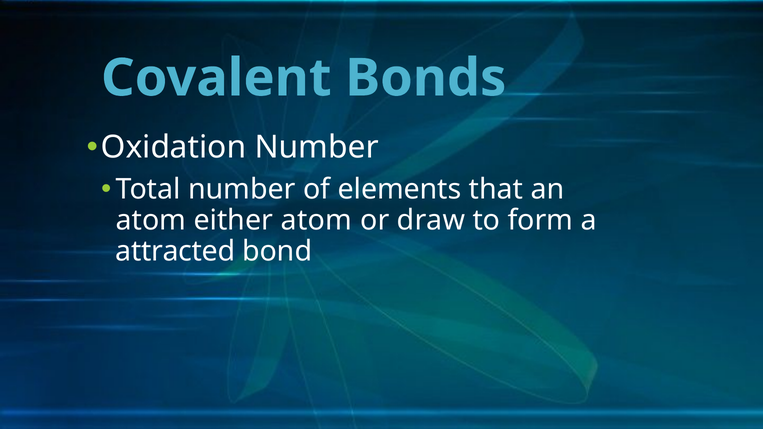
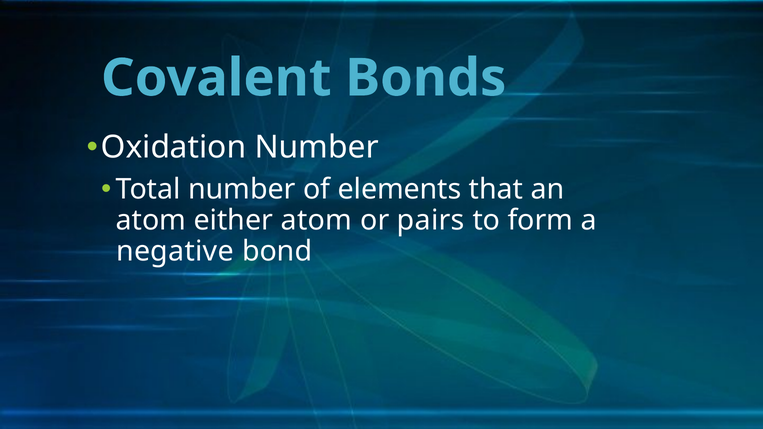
draw: draw -> pairs (431, 221)
attracted: attracted -> negative (175, 251)
